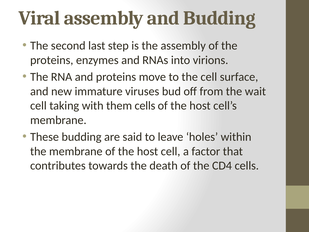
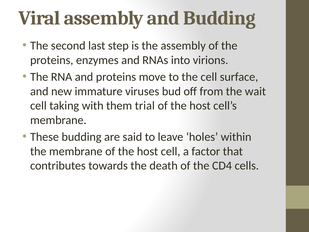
them cells: cells -> trial (145, 106)
